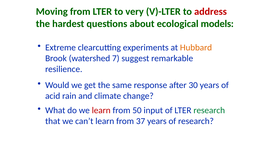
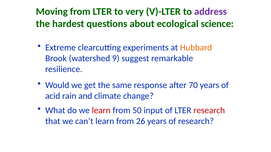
address colour: red -> purple (210, 12)
models: models -> science (217, 24)
7: 7 -> 9 (116, 59)
30: 30 -> 70 (193, 85)
research colour: green -> red (209, 111)
37: 37 -> 26 (141, 121)
